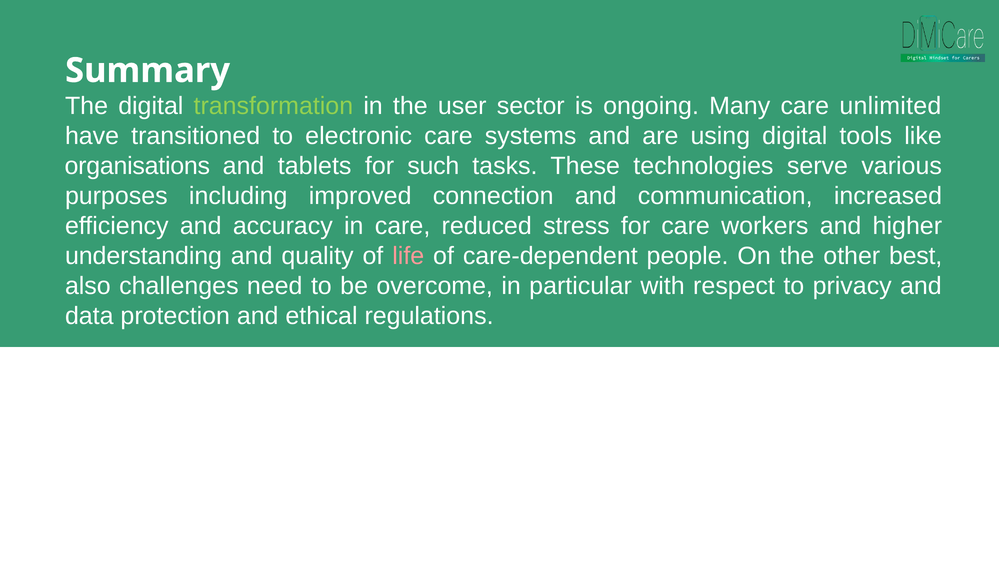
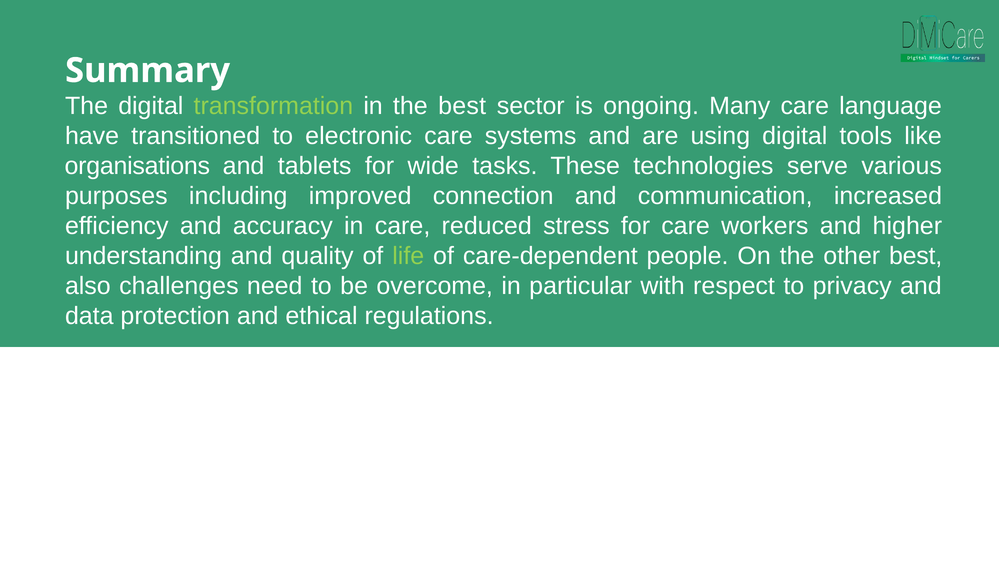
the user: user -> best (462, 106)
unlimited: unlimited -> language (891, 106)
such: such -> wide (433, 166)
life colour: pink -> light green (408, 256)
